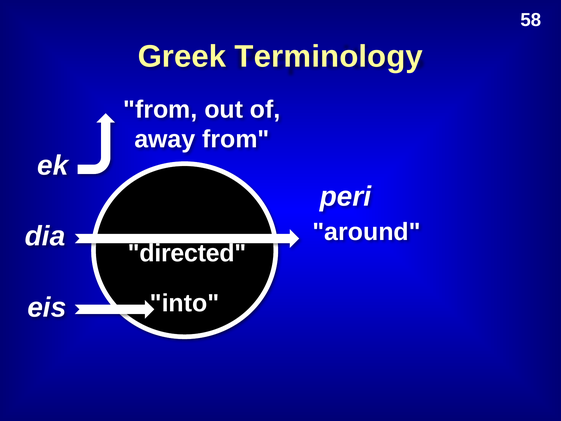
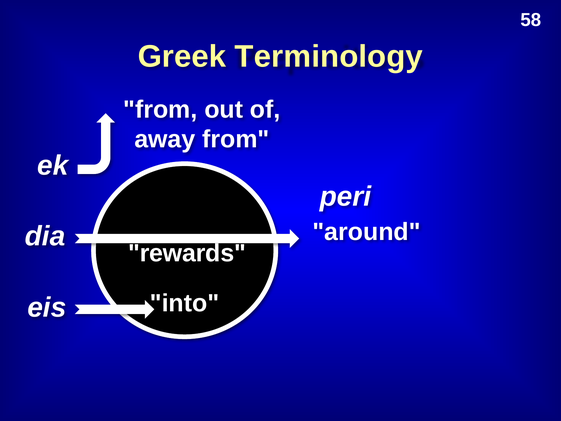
directed: directed -> rewards (187, 253)
